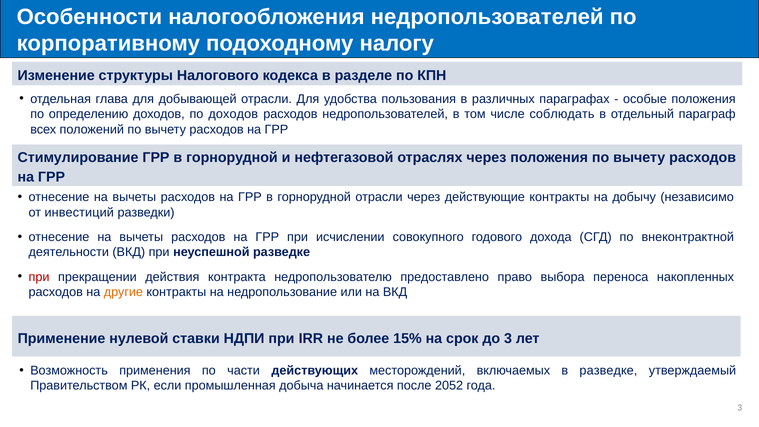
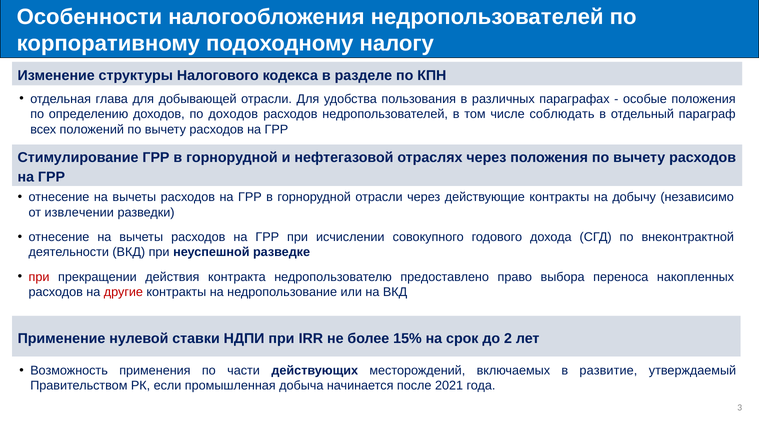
инвестиций: инвестиций -> извлечении (79, 212)
другие colour: orange -> red (123, 292)
до 3: 3 -> 2 (508, 338)
в разведке: разведке -> развитие (608, 371)
2052: 2052 -> 2021 (449, 386)
